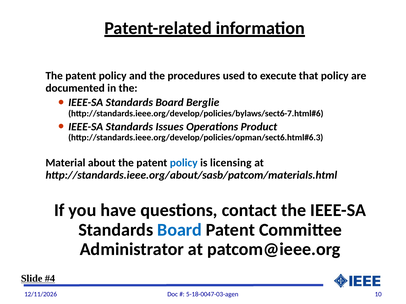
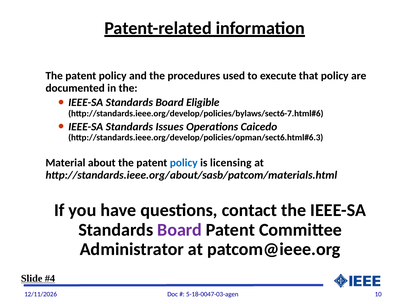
Berglie: Berglie -> Eligible (203, 103)
Product: Product -> Caicedo (259, 127)
Board colour: blue -> purple (180, 230)
